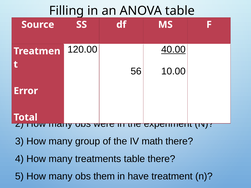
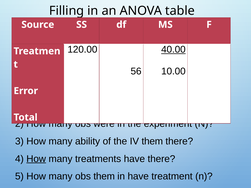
group: group -> ability (88, 141)
IV math: math -> them (152, 141)
How underline: none -> present (36, 159)
treatments table: table -> have (134, 159)
